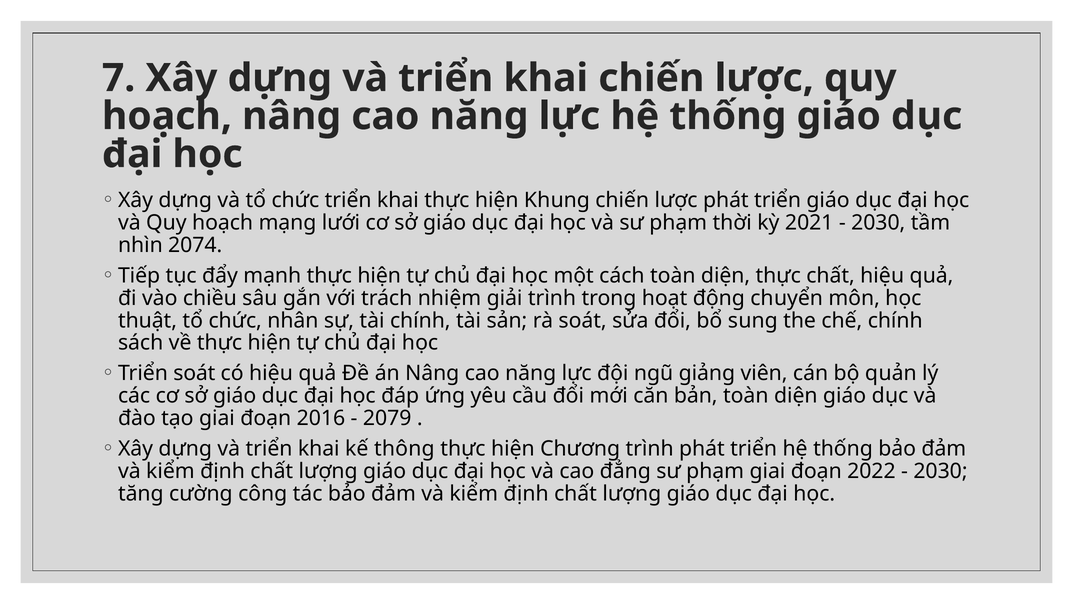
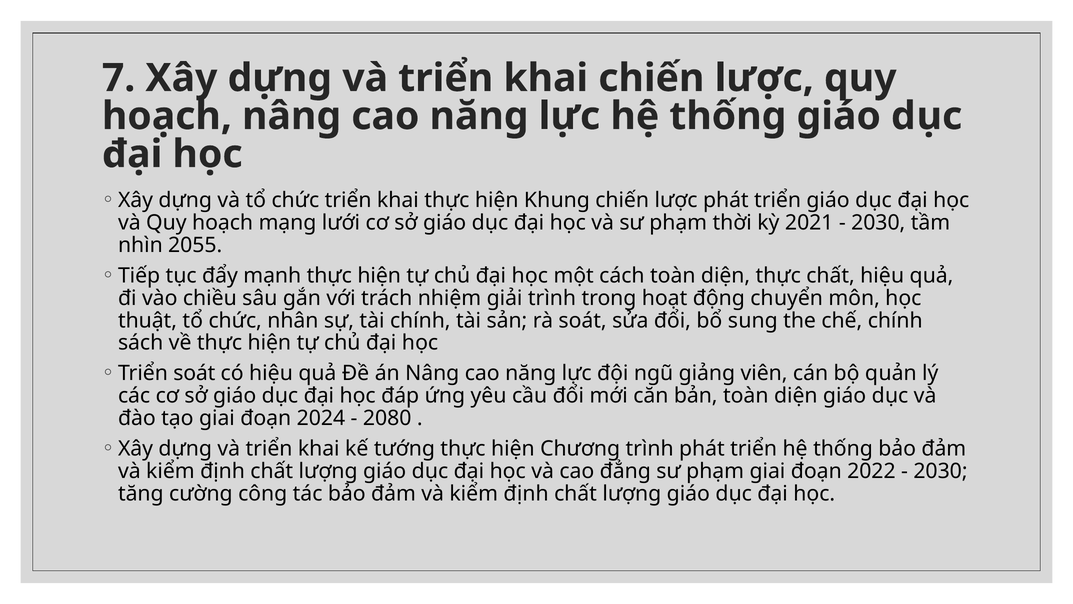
2074: 2074 -> 2055 (195, 245)
2016: 2016 -> 2024 (321, 418)
2079: 2079 -> 2080 (387, 418)
thông: thông -> tướng (404, 448)
